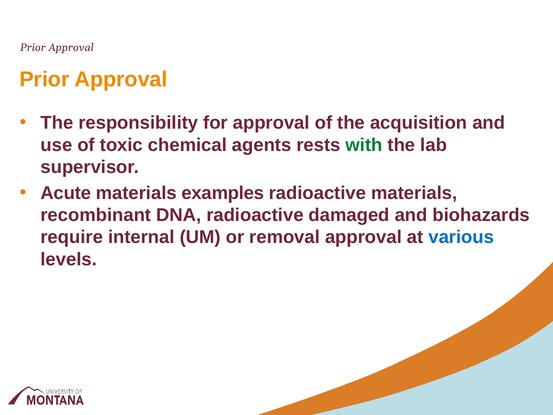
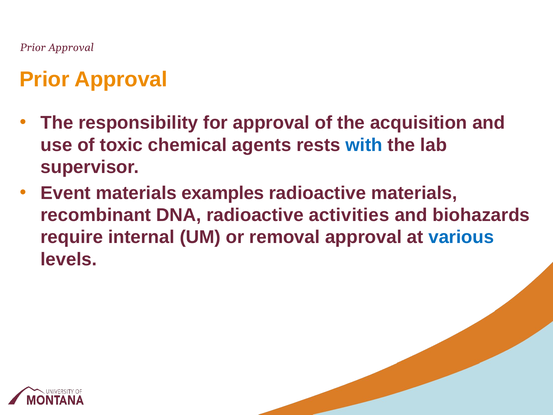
with colour: green -> blue (364, 145)
Acute: Acute -> Event (66, 193)
damaged: damaged -> activities (349, 215)
